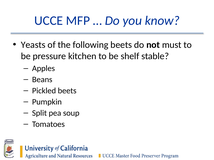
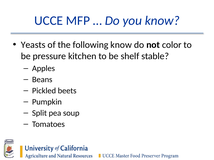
following beets: beets -> know (121, 45)
must: must -> color (172, 45)
